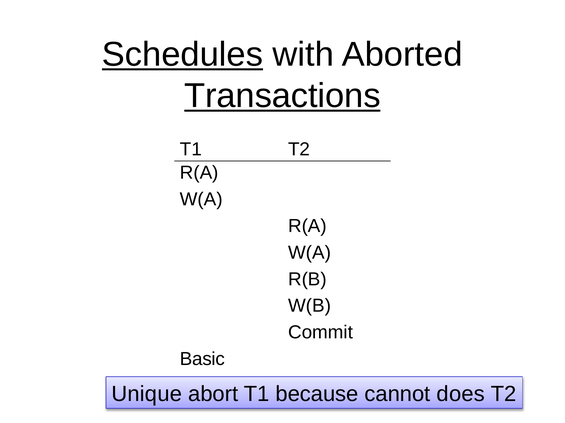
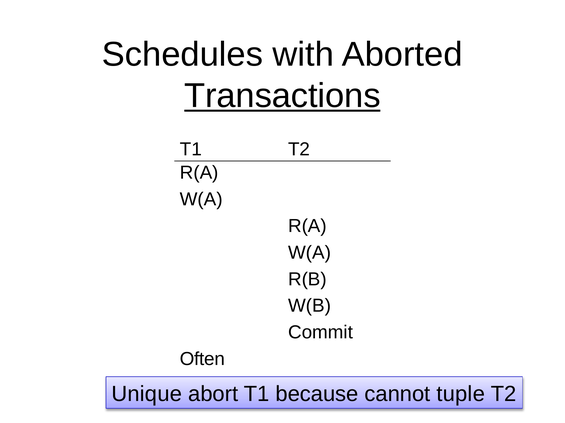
Schedules underline: present -> none (183, 55)
Basic: Basic -> Often (202, 360)
does: does -> tuple (461, 395)
